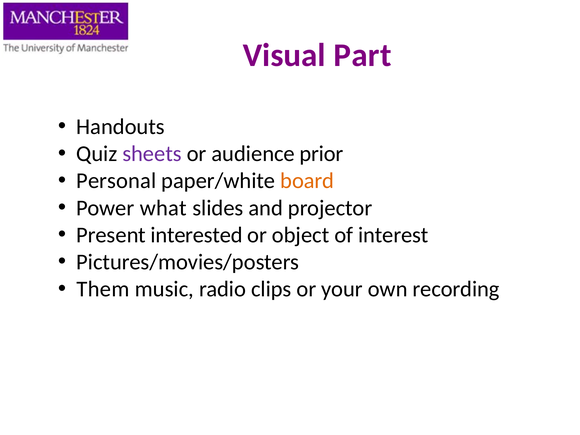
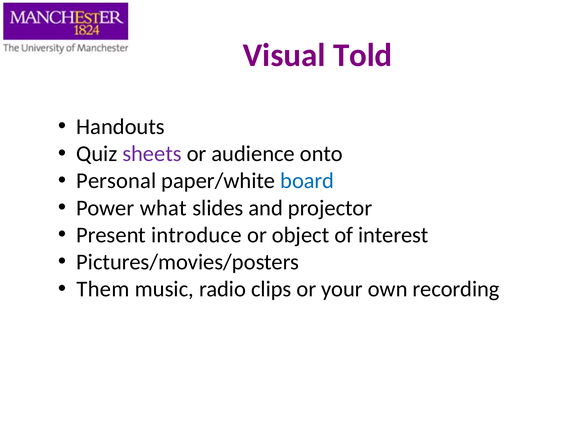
Part: Part -> Told (363, 55)
prior: prior -> onto (321, 154)
board colour: orange -> blue (307, 181)
interested: interested -> introduce (196, 235)
